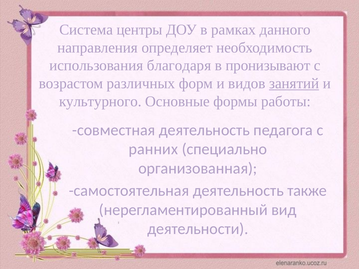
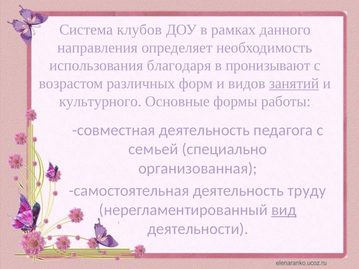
центры: центры -> клубов (139, 30)
ранних: ранних -> семьей (153, 149)
также: также -> труду (307, 191)
вид underline: none -> present (284, 210)
